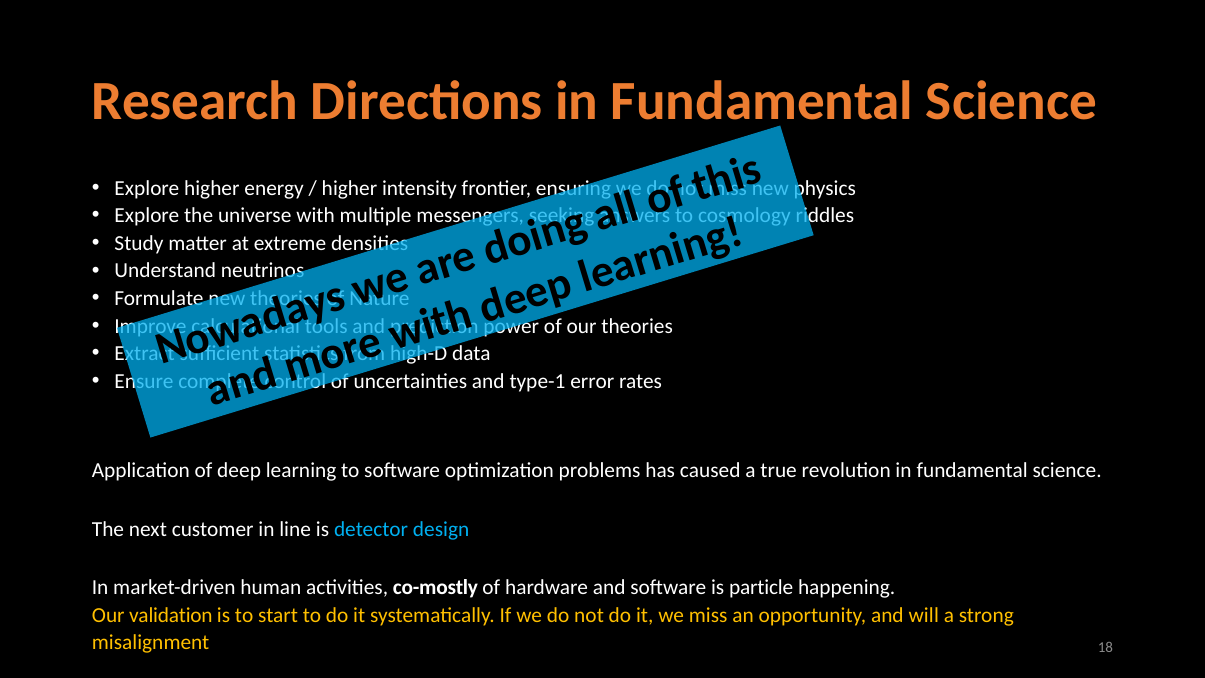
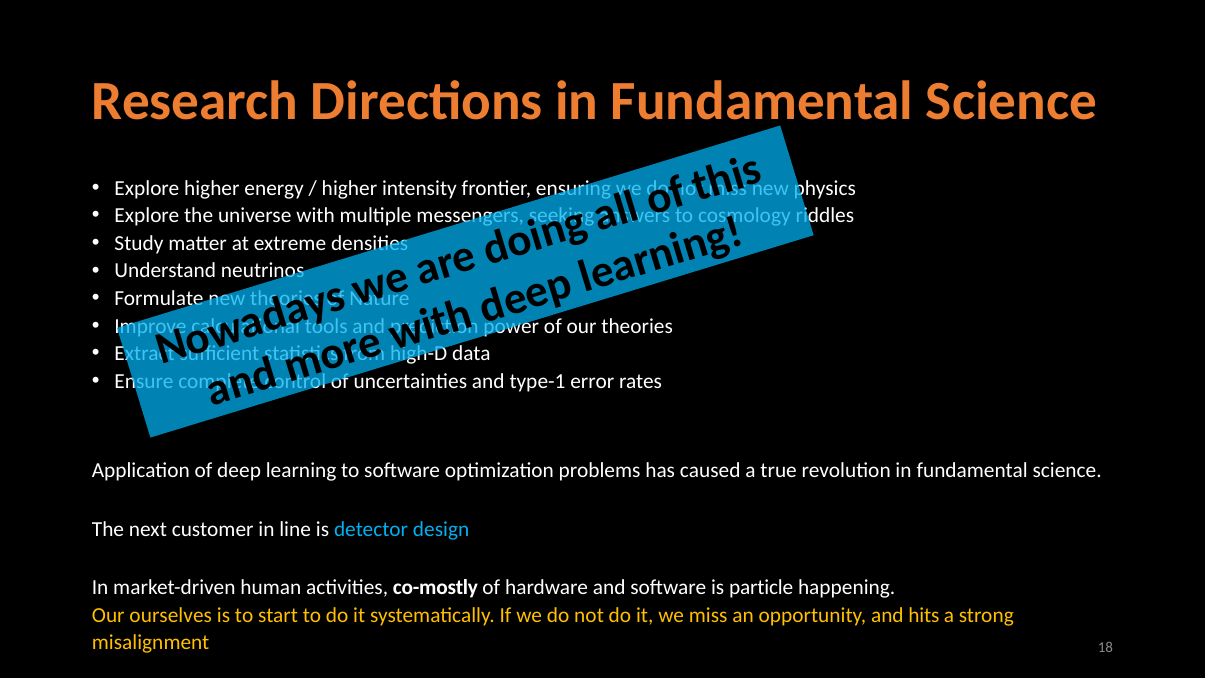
validation: validation -> ourselves (171, 615)
will: will -> hits (924, 615)
